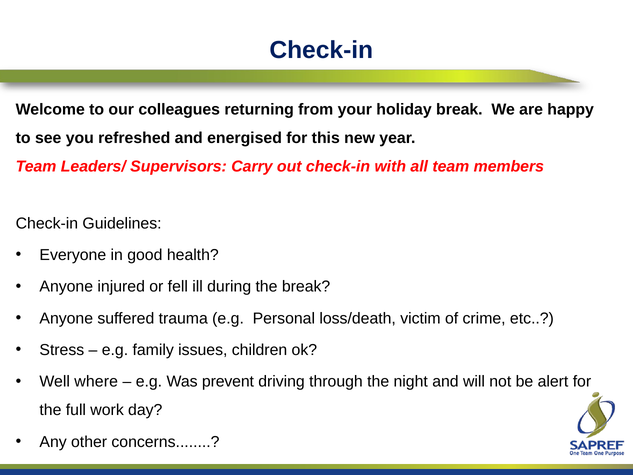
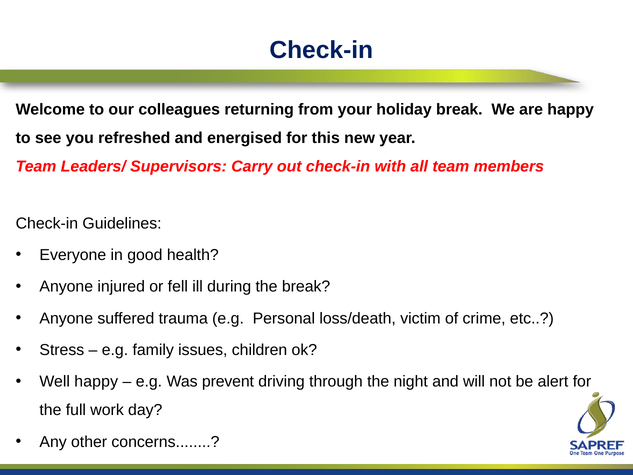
Well where: where -> happy (96, 382)
